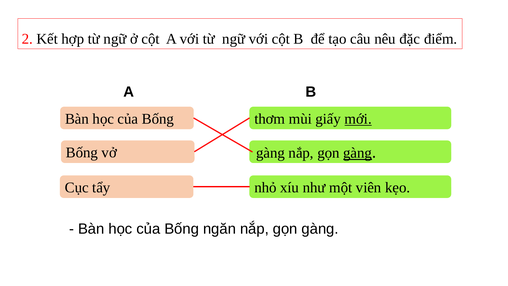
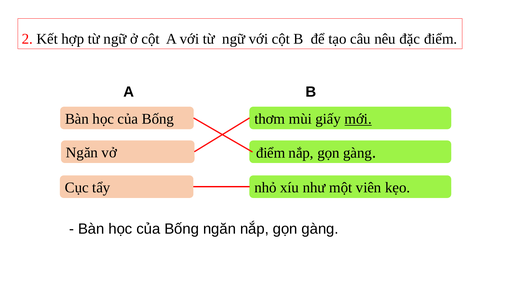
Bống: Bống -> Ngăn (82, 153)
gàng: gàng -> điểm (271, 153)
gàng underline: present -> none (358, 153)
